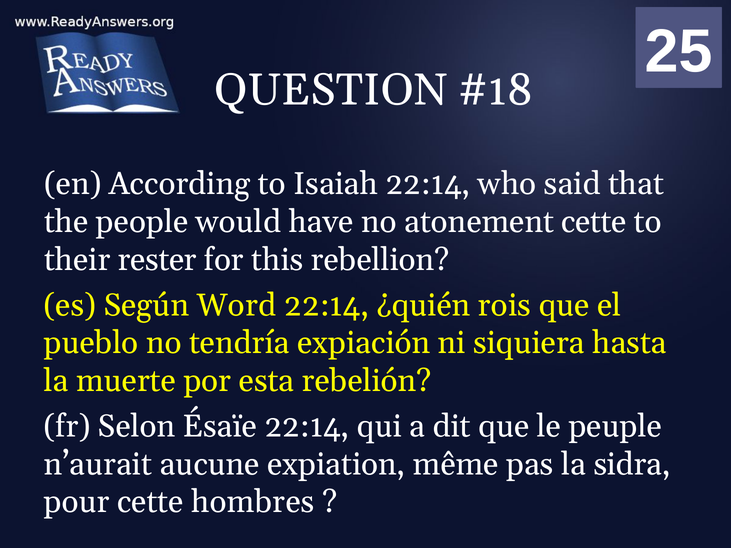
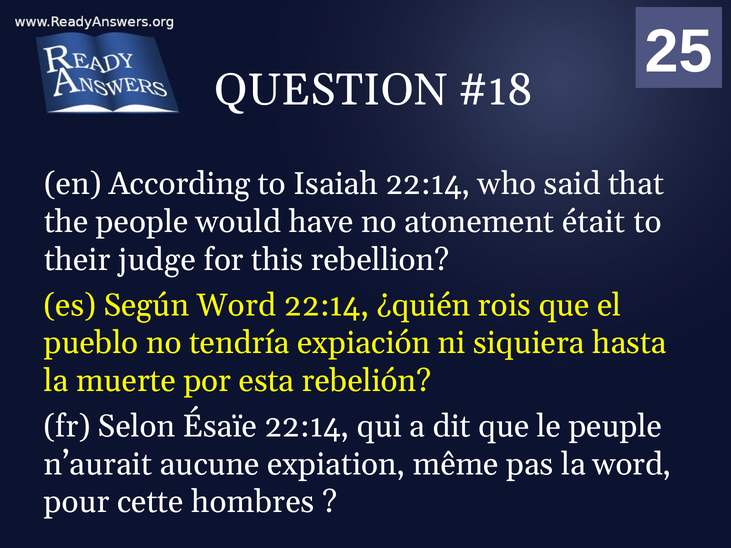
atonement cette: cette -> était (594, 222)
rester: rester -> judge (157, 260)
la sidra: sidra -> word (632, 465)
